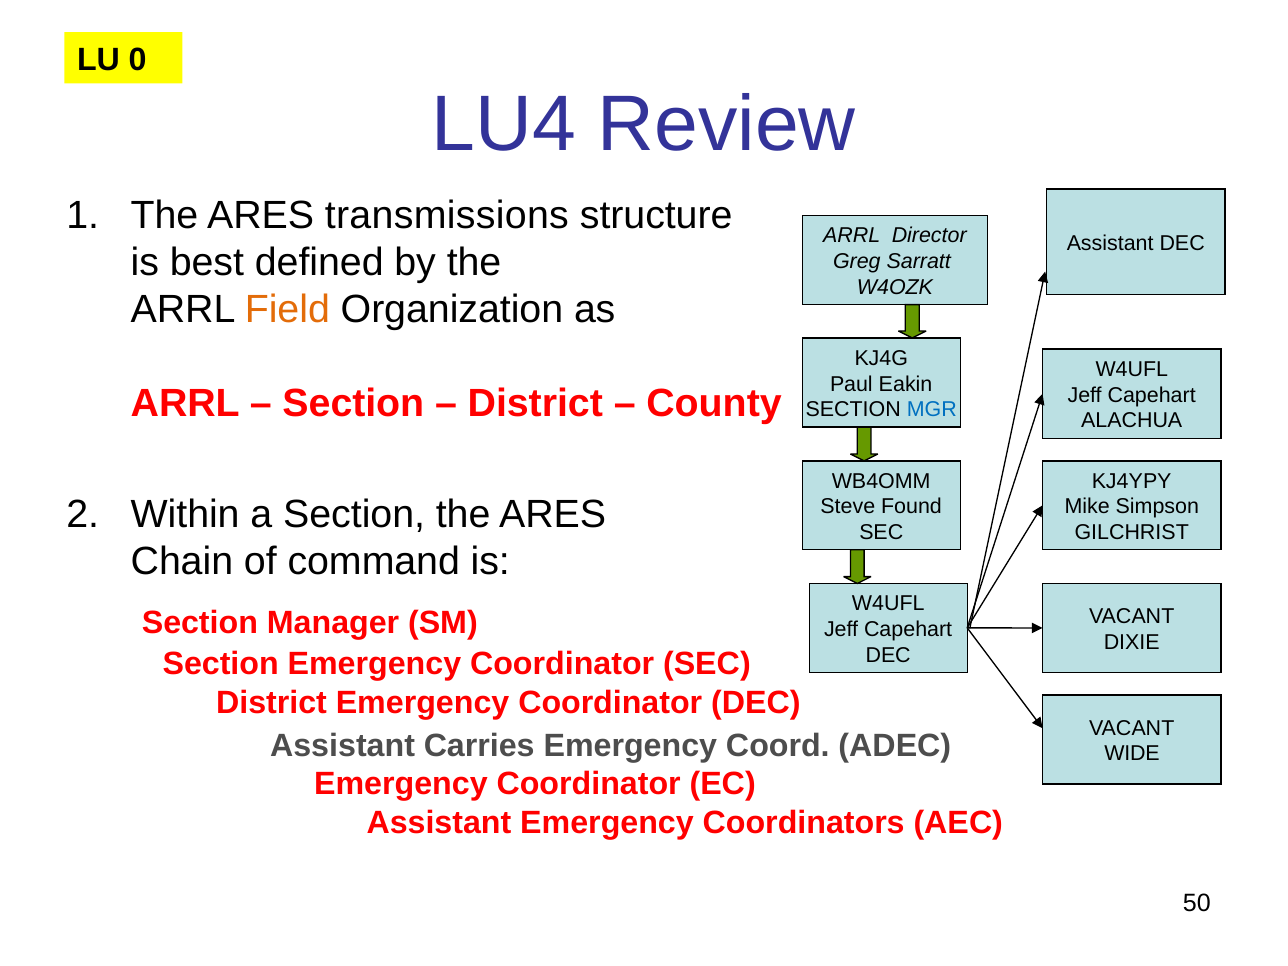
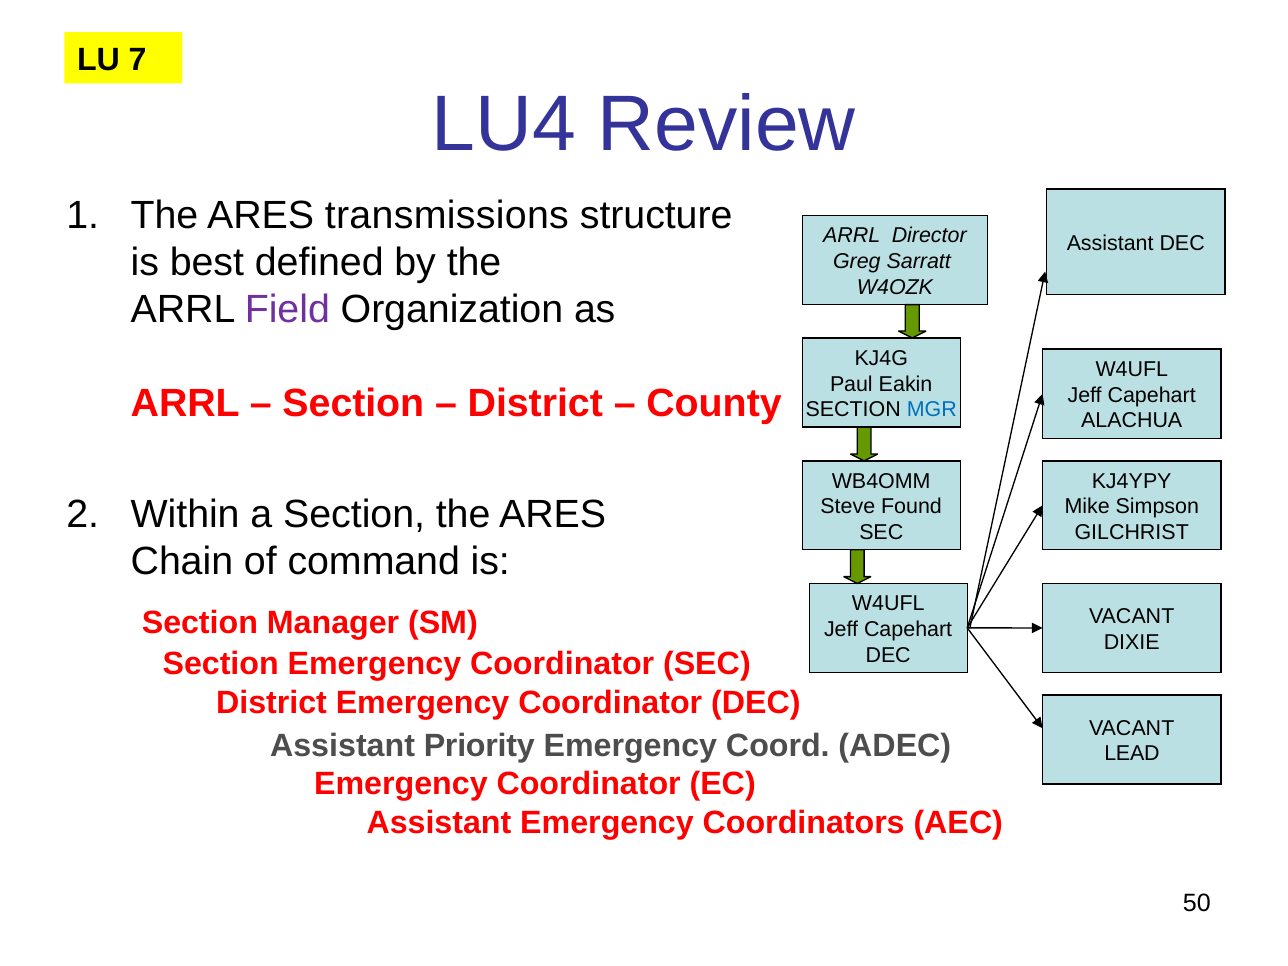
0: 0 -> 7 (138, 60)
Field colour: orange -> purple (287, 310)
Carries: Carries -> Priority (479, 745)
WIDE: WIDE -> LEAD (1132, 754)
